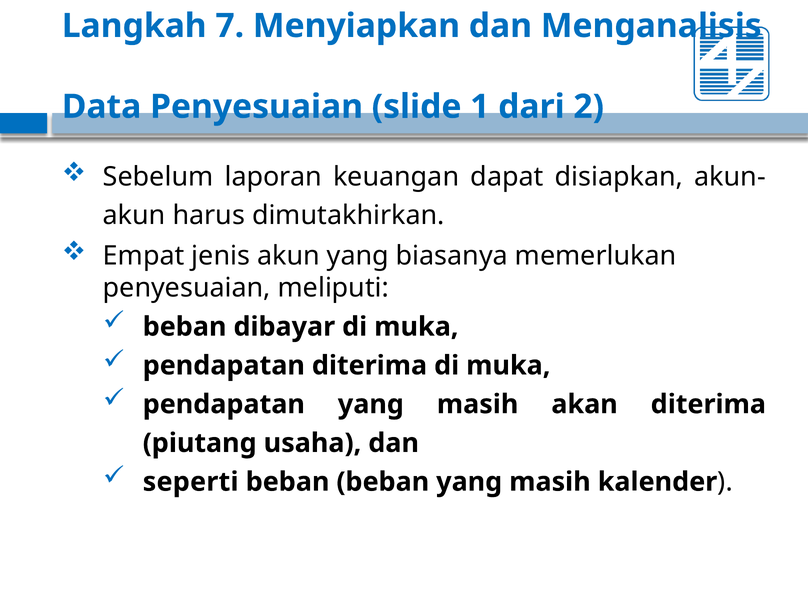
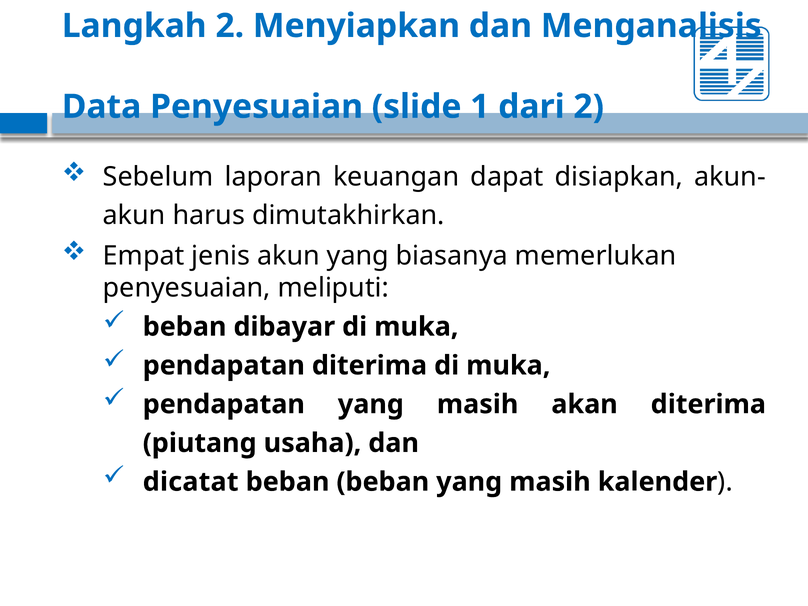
Langkah 7: 7 -> 2 (230, 26)
seperti: seperti -> dicatat (191, 482)
